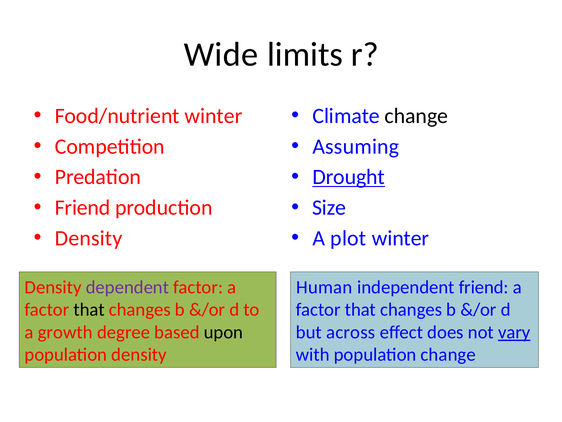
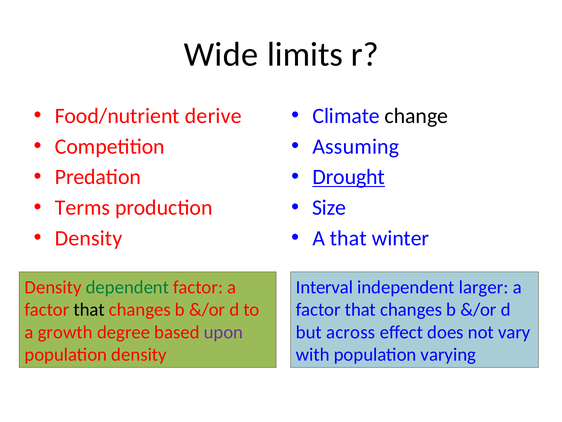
Food/nutrient winter: winter -> derive (213, 116)
Friend: Friend -> Terms (82, 207)
A plot: plot -> that (348, 238)
dependent colour: purple -> green (127, 287)
Human: Human -> Interval (324, 287)
independent friend: friend -> larger (484, 287)
upon colour: black -> purple (223, 332)
vary underline: present -> none (514, 332)
population change: change -> varying (448, 354)
